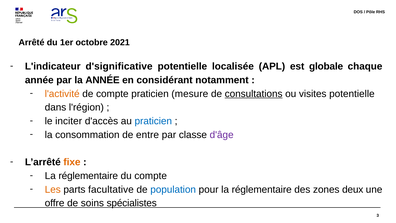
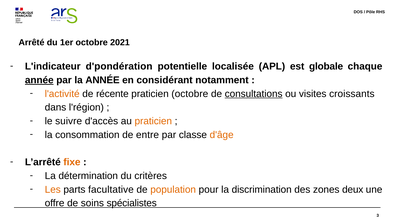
d'significative: d'significative -> d'pondération (119, 66)
année underline: none -> present (39, 80)
de compte: compte -> récente (112, 94)
praticien mesure: mesure -> octobre (190, 94)
visites potentielle: potentielle -> croissants (352, 94)
inciter: inciter -> suivre (69, 121)
praticien colour: blue -> orange (153, 121)
d'âge colour: purple -> orange (222, 135)
réglementaire: réglementaire -> détermination (88, 176)
du compte: compte -> critères (151, 176)
population colour: blue -> orange (173, 189)
pour la réglementaire: réglementaire -> discrimination (262, 189)
